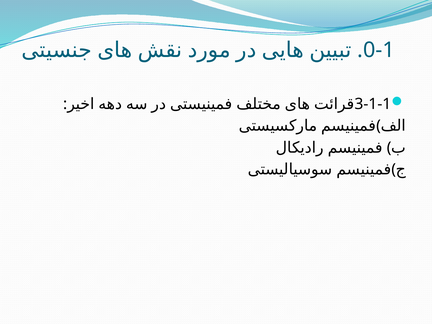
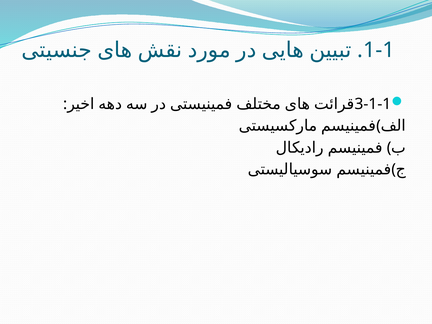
0-1: 0-1 -> 1-1 (379, 50)
